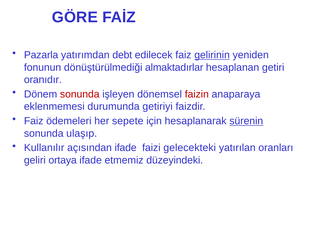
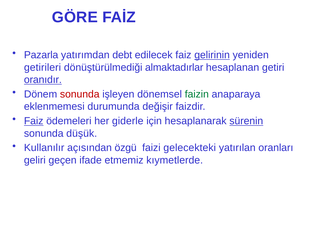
fonunun: fonunun -> getirileri (43, 67)
oranıdır underline: none -> present (43, 80)
faizin colour: red -> green (197, 94)
getiriyi: getiriyi -> değişir (158, 106)
Faiz underline: none -> present (34, 121)
sepete: sepete -> giderle (128, 121)
ulaşıp: ulaşıp -> düşük (82, 133)
açısından ifade: ifade -> özgü (126, 148)
ortaya: ortaya -> geçen (63, 160)
düzeyindeki: düzeyindeki -> kıymetlerde (175, 160)
